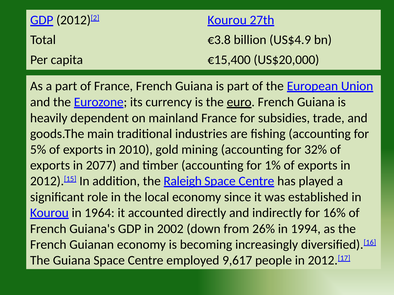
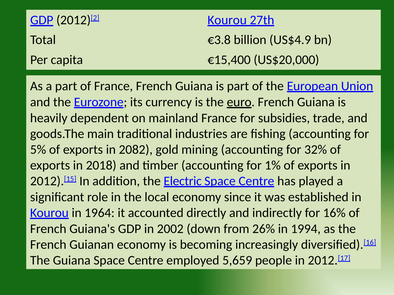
2010: 2010 -> 2082 (136, 150)
2077: 2077 -> 2018 (101, 166)
Raleigh: Raleigh -> Electric (183, 181)
9,617: 9,617 -> 5,659 (237, 261)
